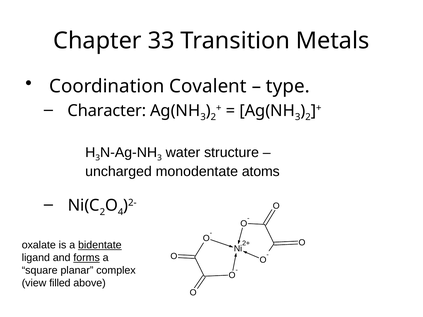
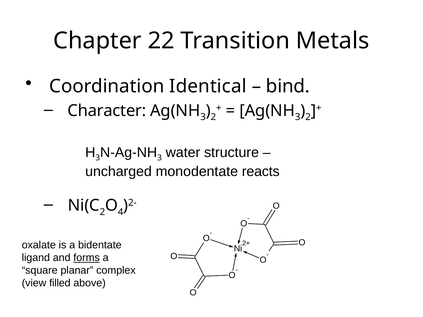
33: 33 -> 22 (161, 41)
Covalent: Covalent -> Identical (208, 86)
type: type -> bind (288, 86)
atoms: atoms -> reacts (261, 172)
bidentate underline: present -> none (100, 245)
